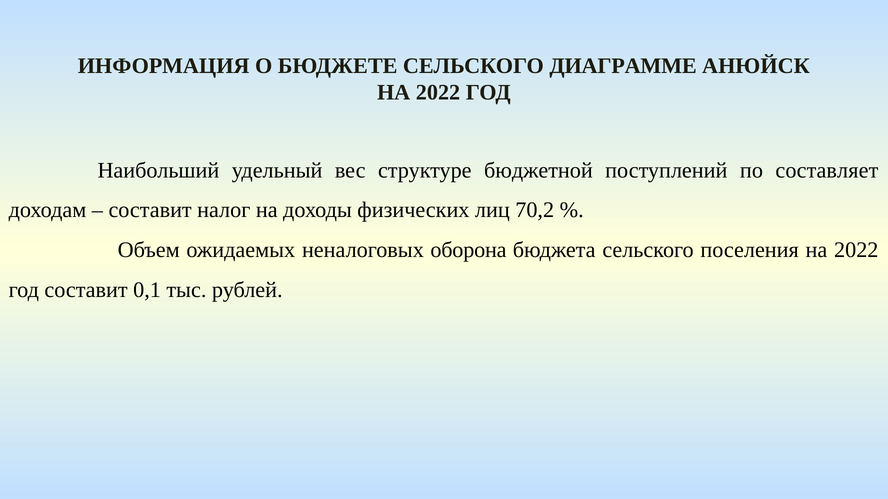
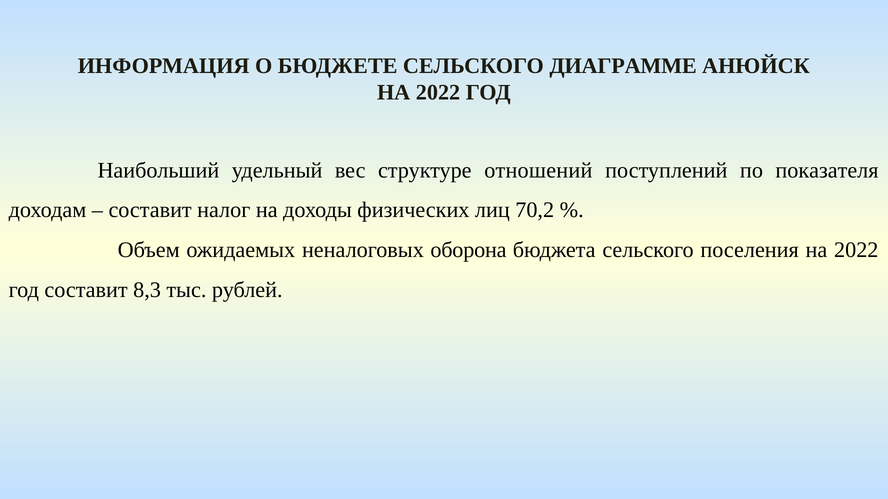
бюджетной: бюджетной -> отношений (538, 170)
составляет: составляет -> показателя (827, 170)
0,1: 0,1 -> 8,3 (147, 290)
